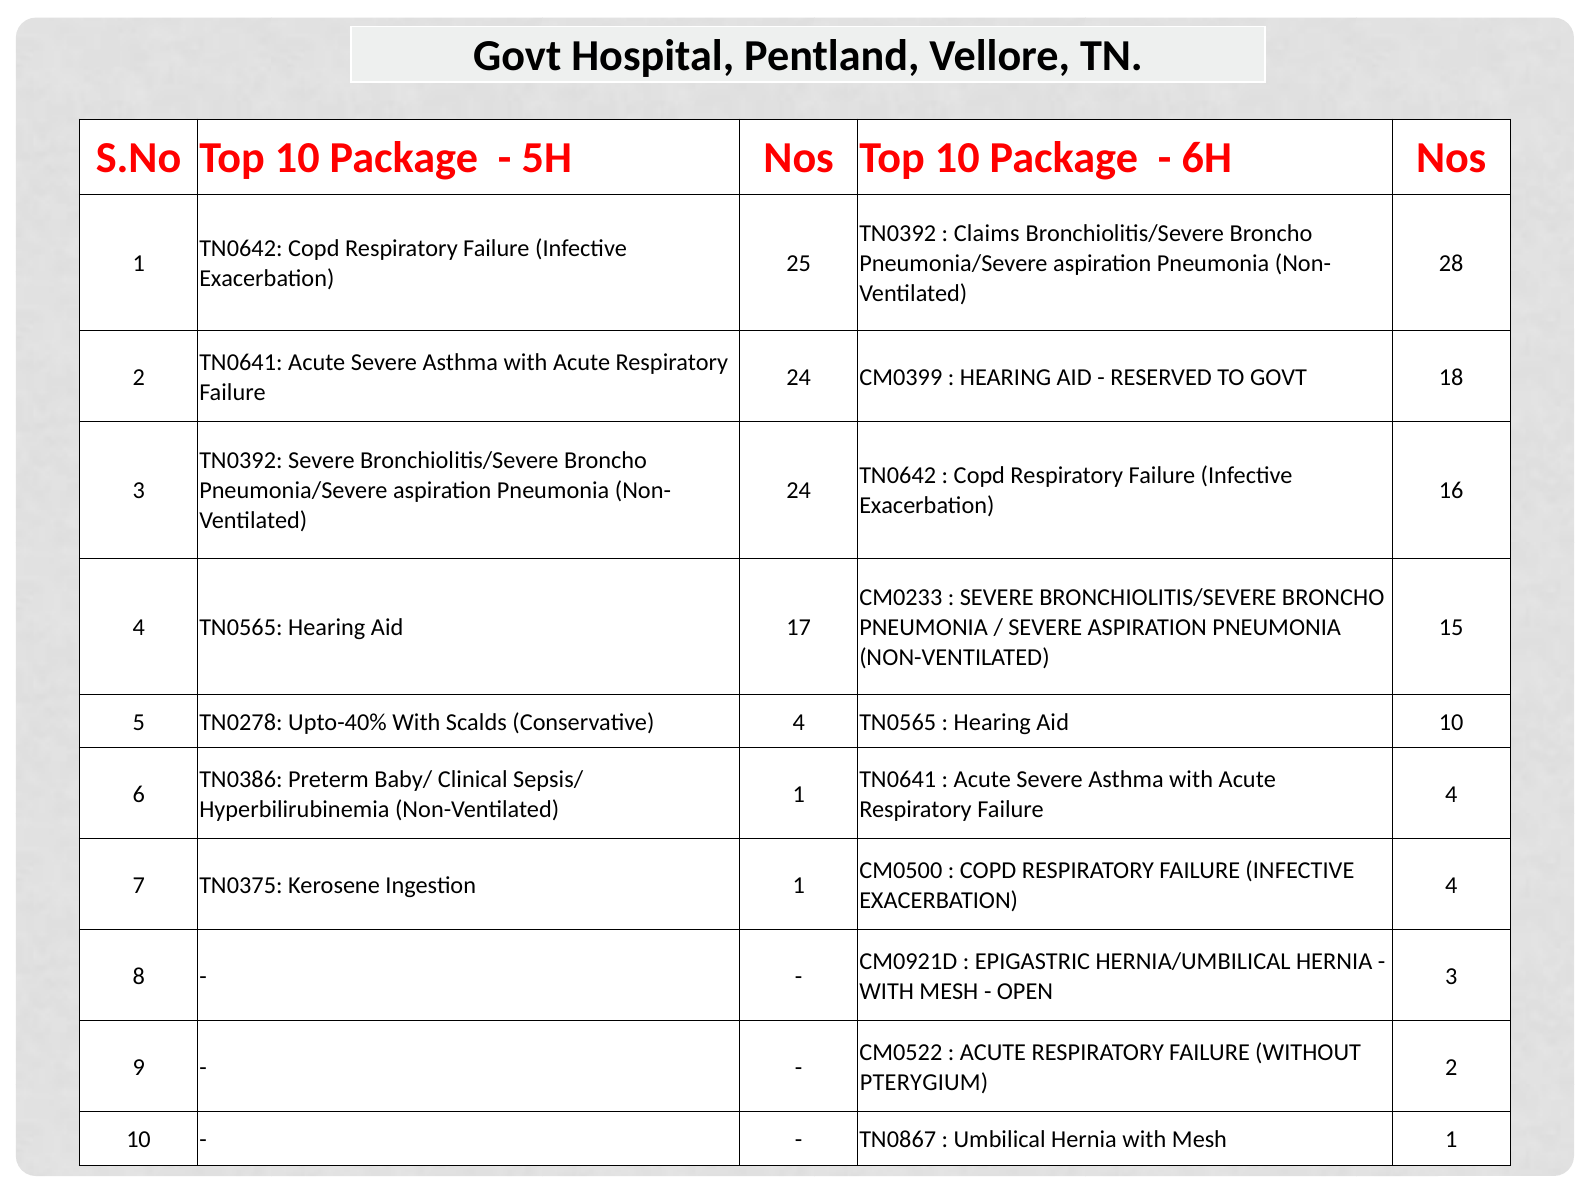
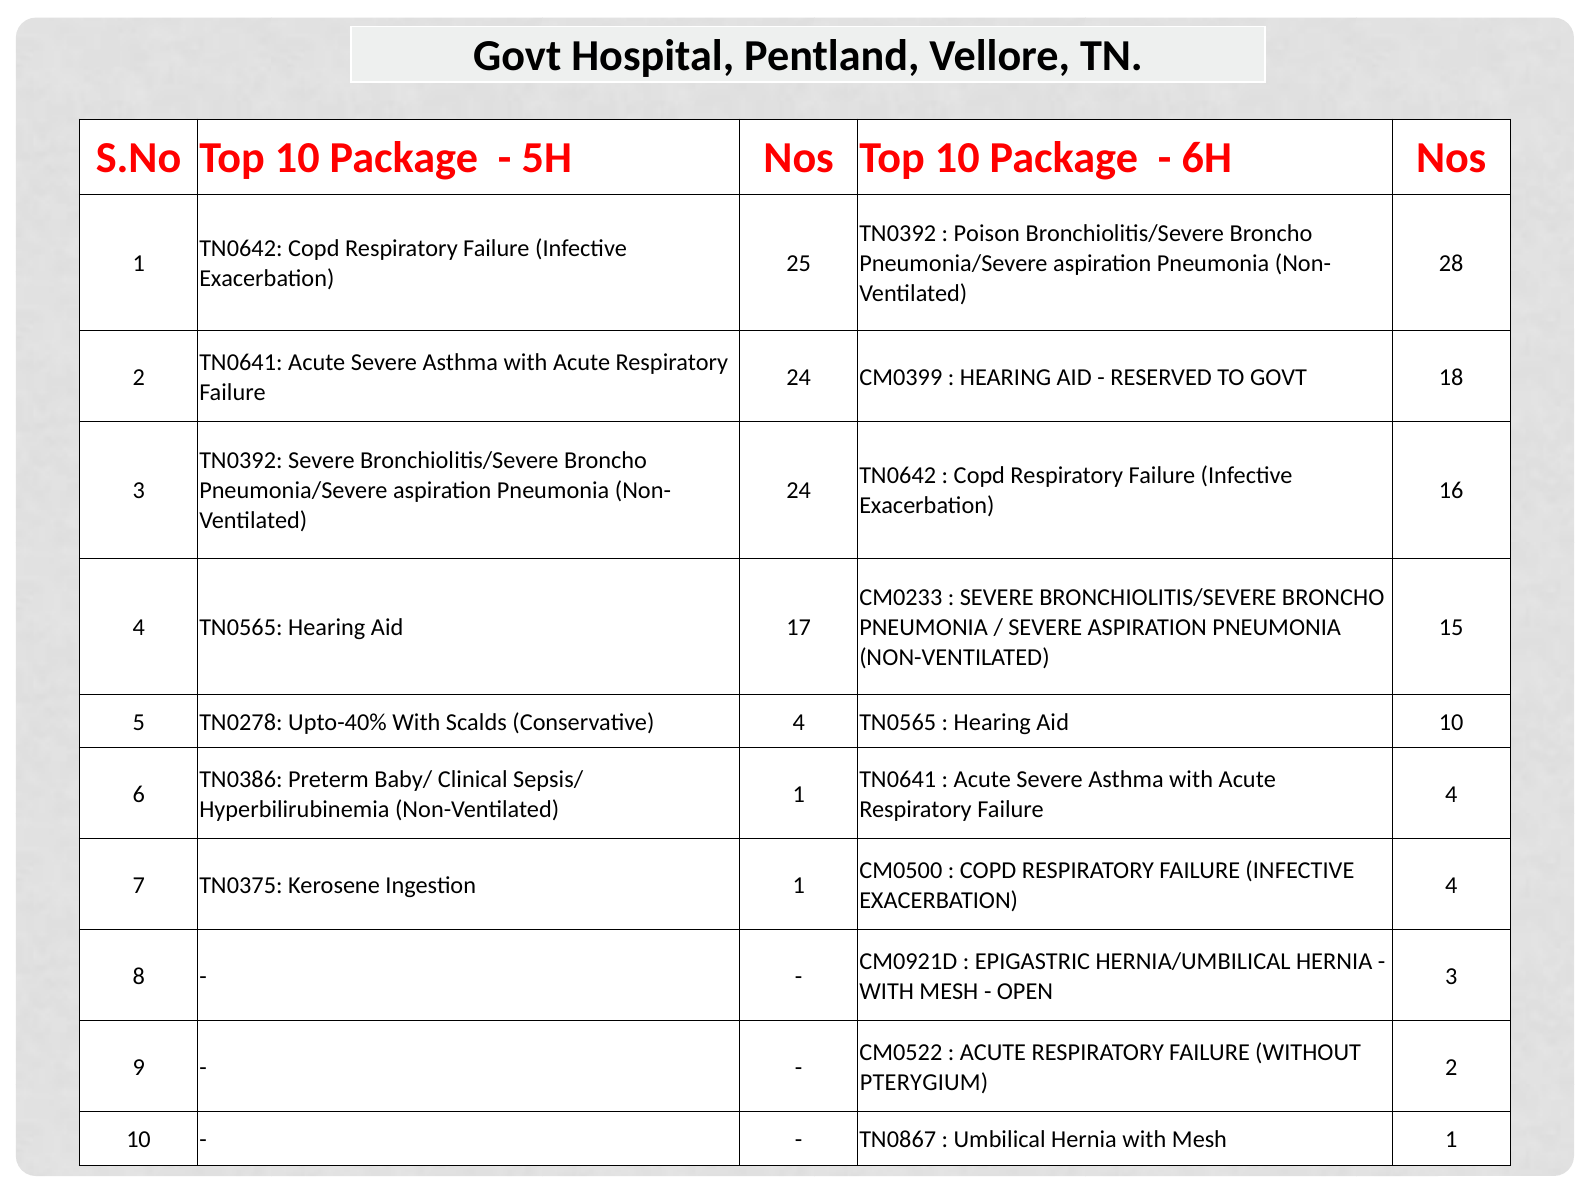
Claims: Claims -> Poison (987, 234)
